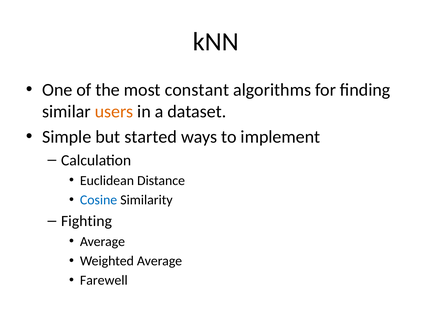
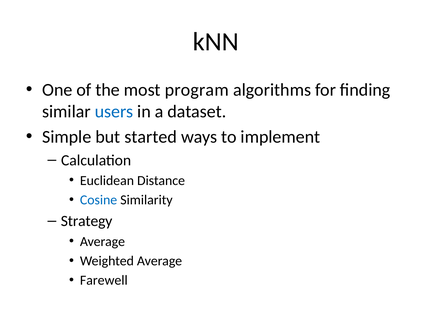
constant: constant -> program (197, 90)
users colour: orange -> blue (114, 111)
Fighting: Fighting -> Strategy (87, 221)
